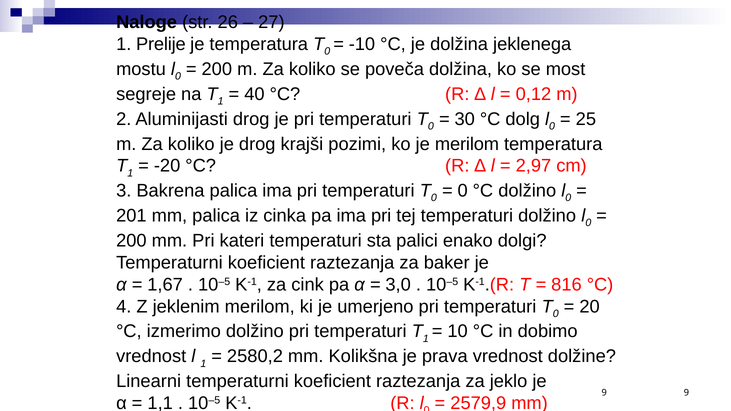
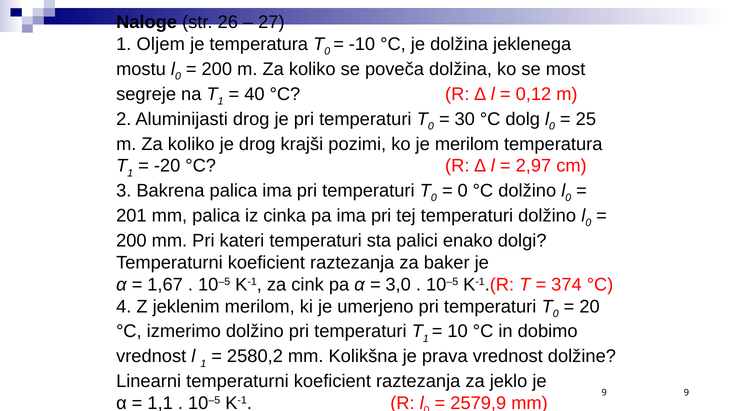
Prelije: Prelije -> Oljem (161, 44)
816: 816 -> 374 (566, 285)
